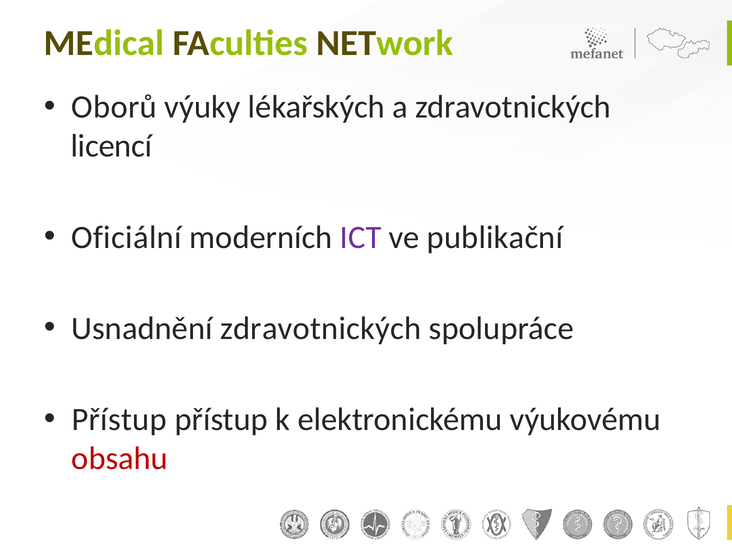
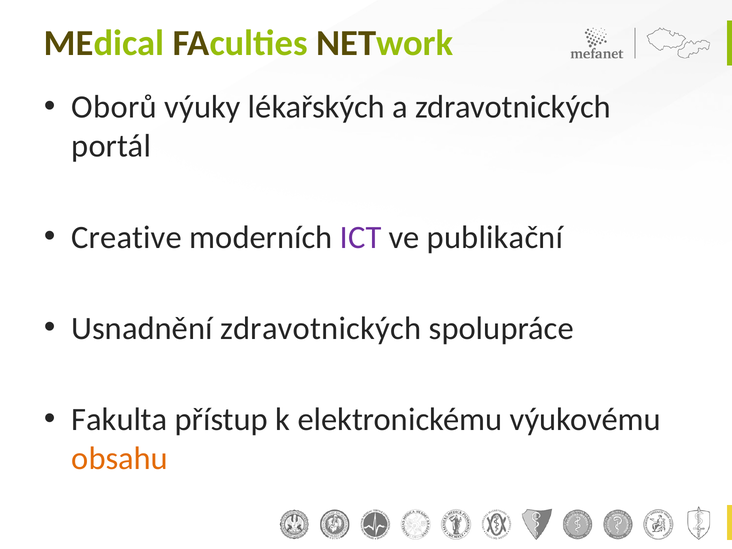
licencí: licencí -> portál (111, 146)
Oficiální: Oficiální -> Creative (127, 237)
Přístup: Přístup -> Fakulta (119, 420)
obsahu colour: red -> orange (120, 459)
